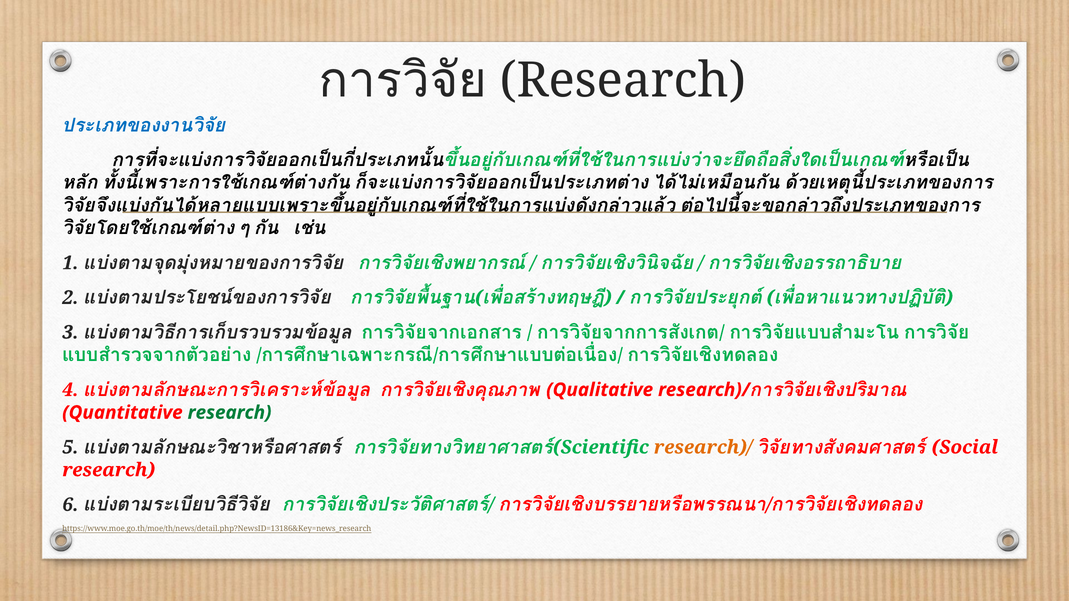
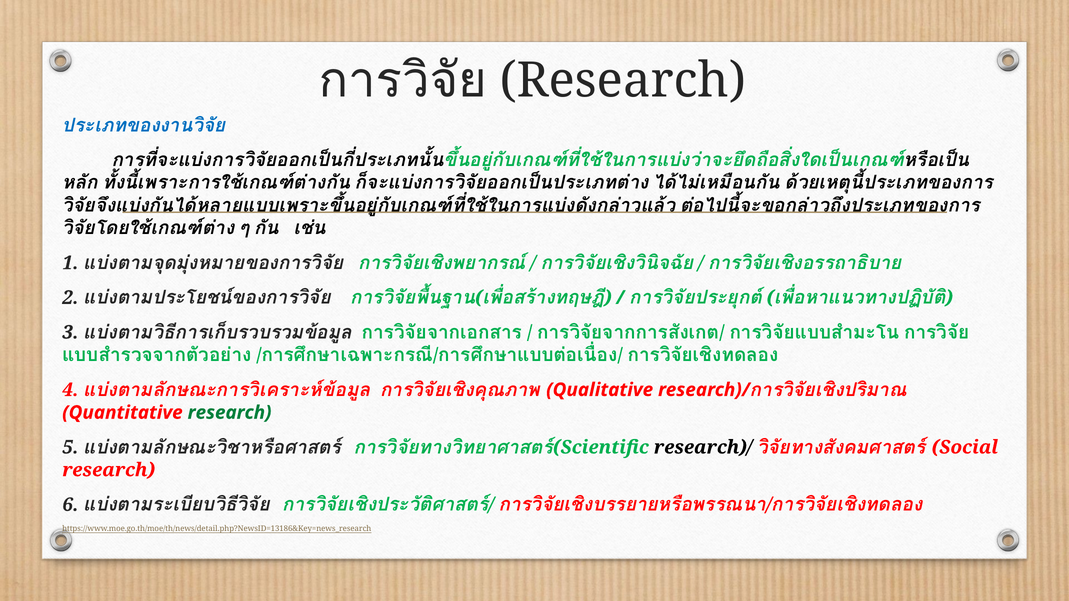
research)/ colour: orange -> black (703, 447)
